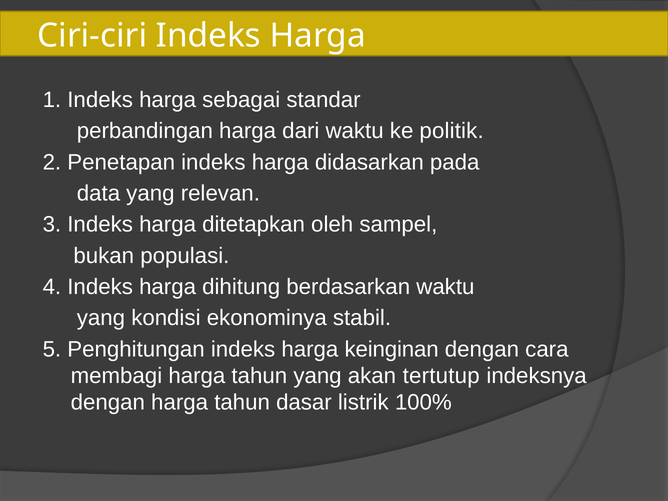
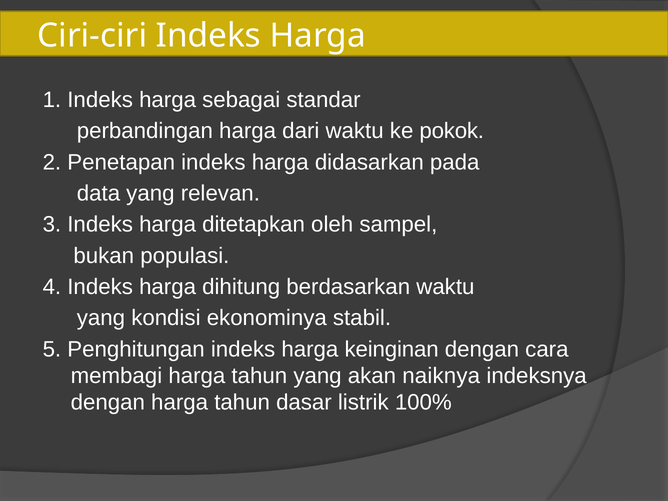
politik: politik -> pokok (452, 131)
tertutup: tertutup -> naiknya (441, 376)
